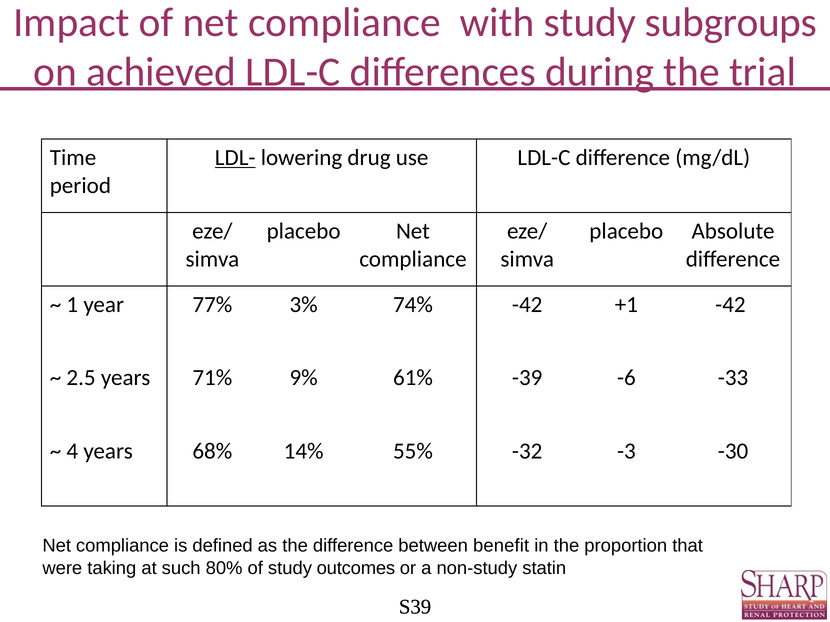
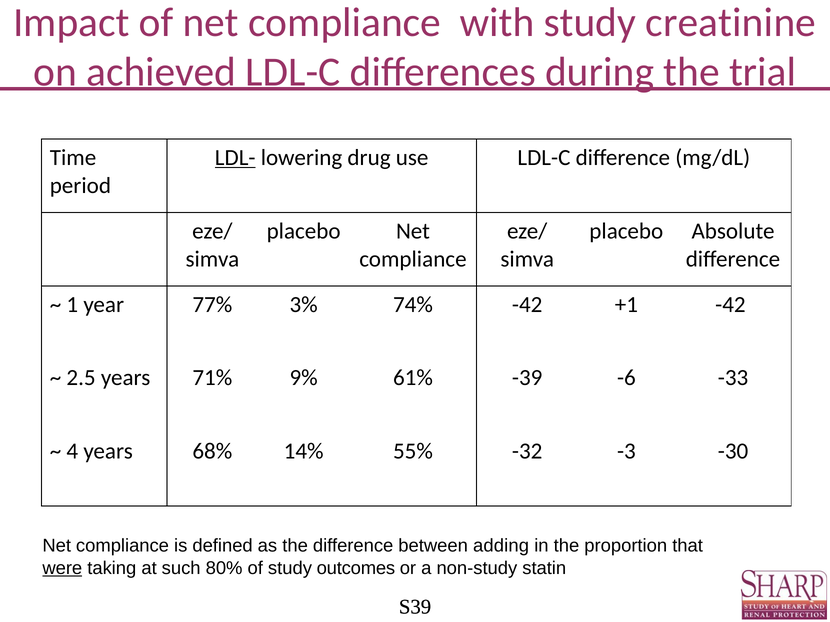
subgroups: subgroups -> creatinine (731, 23)
benefit: benefit -> adding (501, 546)
were underline: none -> present (62, 568)
